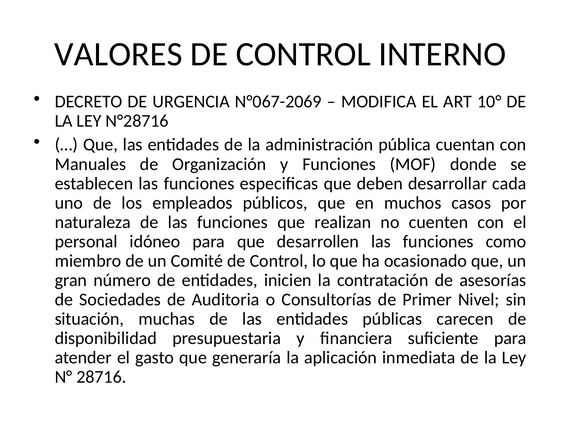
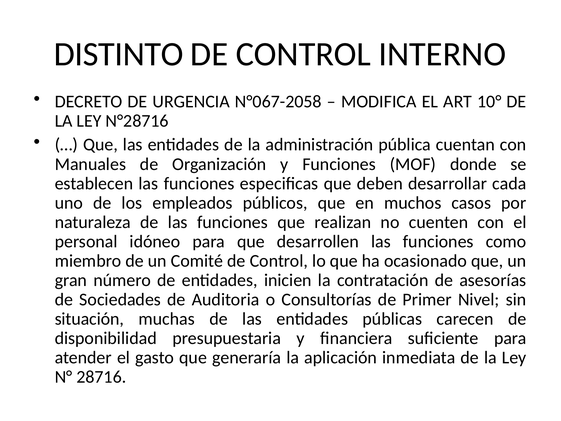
VALORES: VALORES -> DISTINTO (119, 54)
N°067-2069: N°067-2069 -> N°067-2058 (278, 101)
